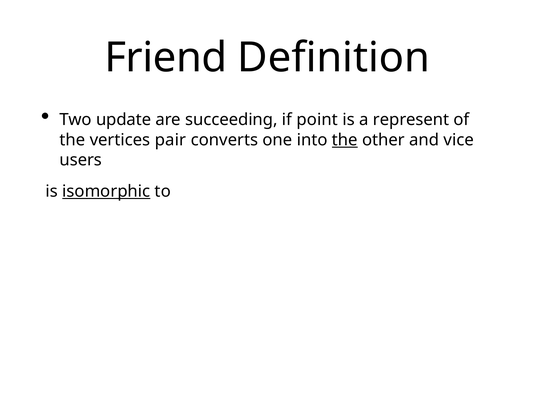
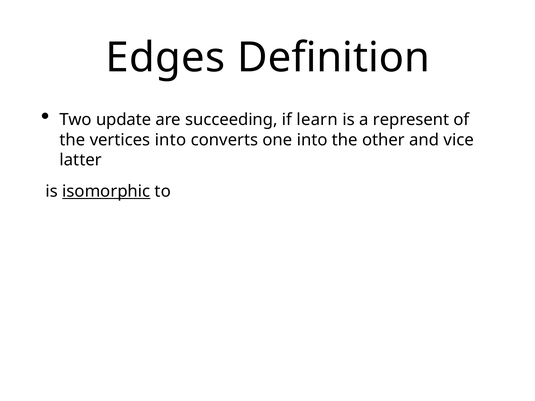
Friend: Friend -> Edges (165, 58)
point: point -> learn (317, 120)
vertices pair: pair -> into (170, 140)
the underline: present -> none (345, 140)
users: users -> latter (81, 160)
